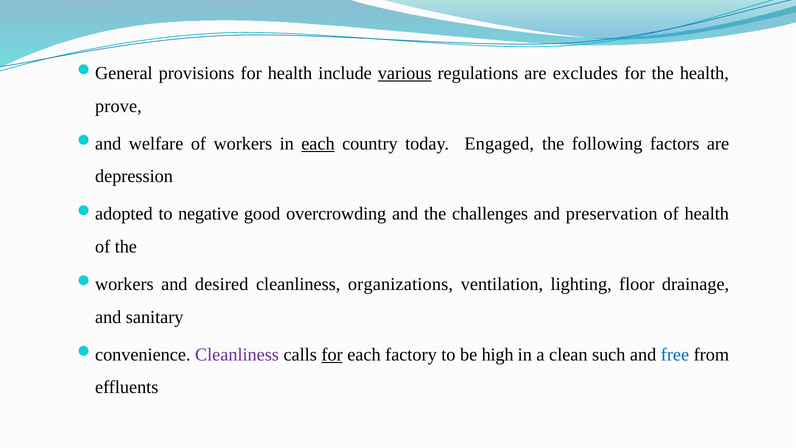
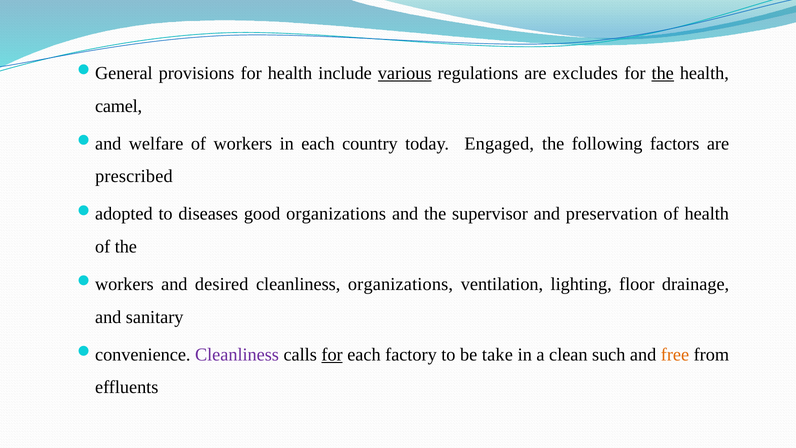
the underline: none -> present (663, 73)
prove: prove -> camel (119, 106)
each underline: present -> none (318, 143)
depression: depression -> prescribed (134, 176)
negative: negative -> diseases (208, 214)
good overcrowding: overcrowding -> organizations (336, 214)
challenges: challenges -> supervisor (490, 214)
high: high -> take (497, 354)
free colour: blue -> orange (675, 354)
